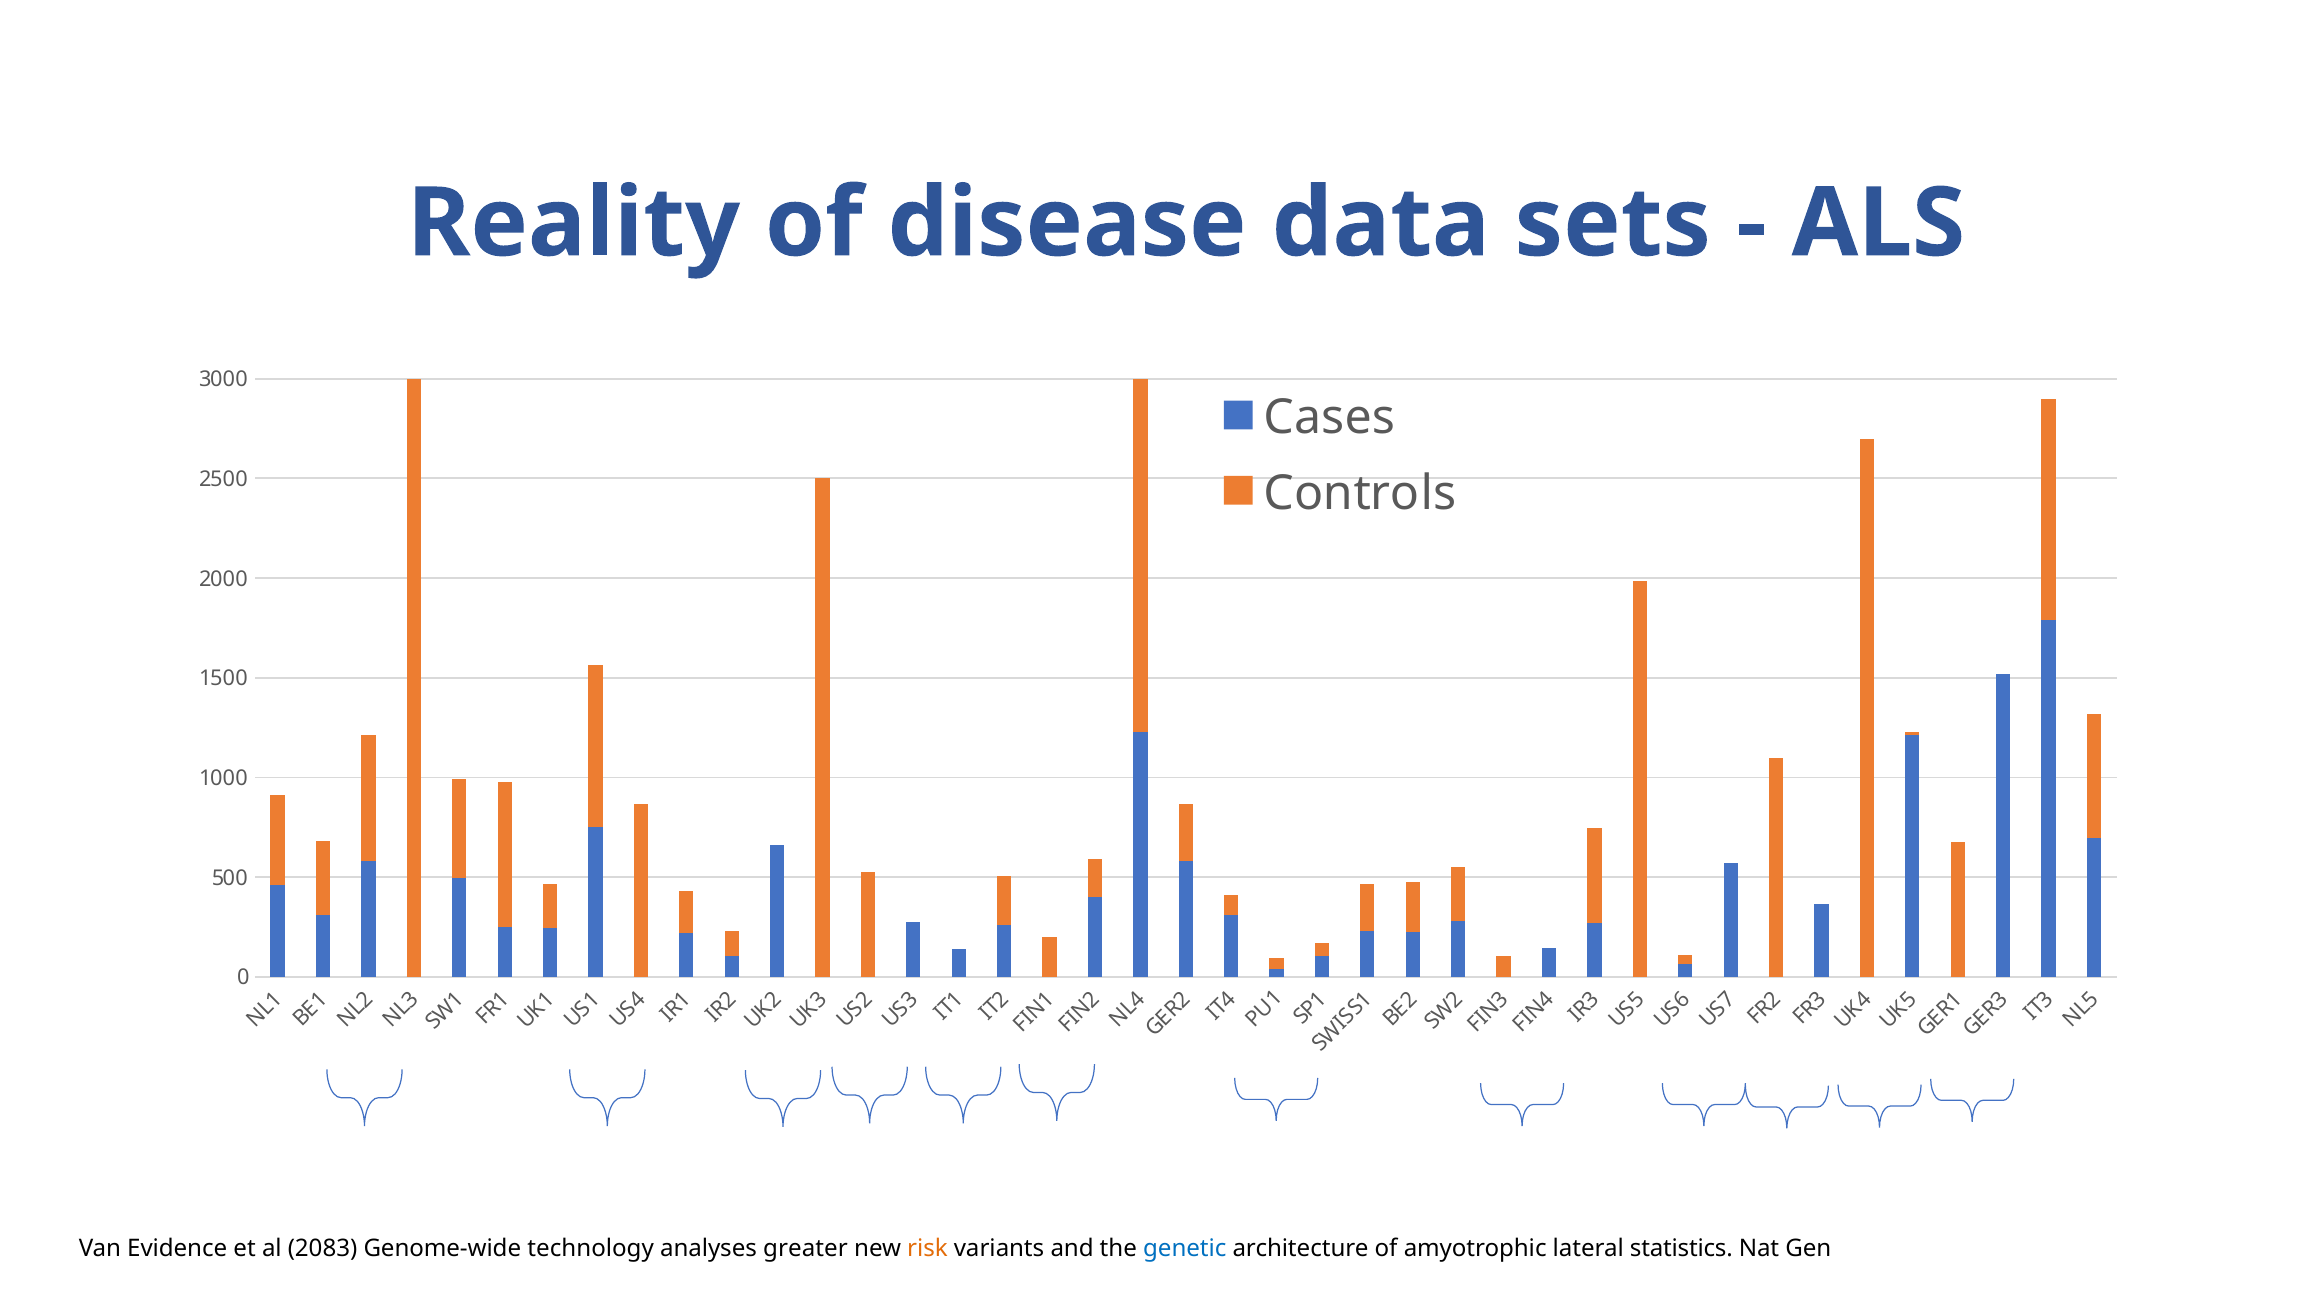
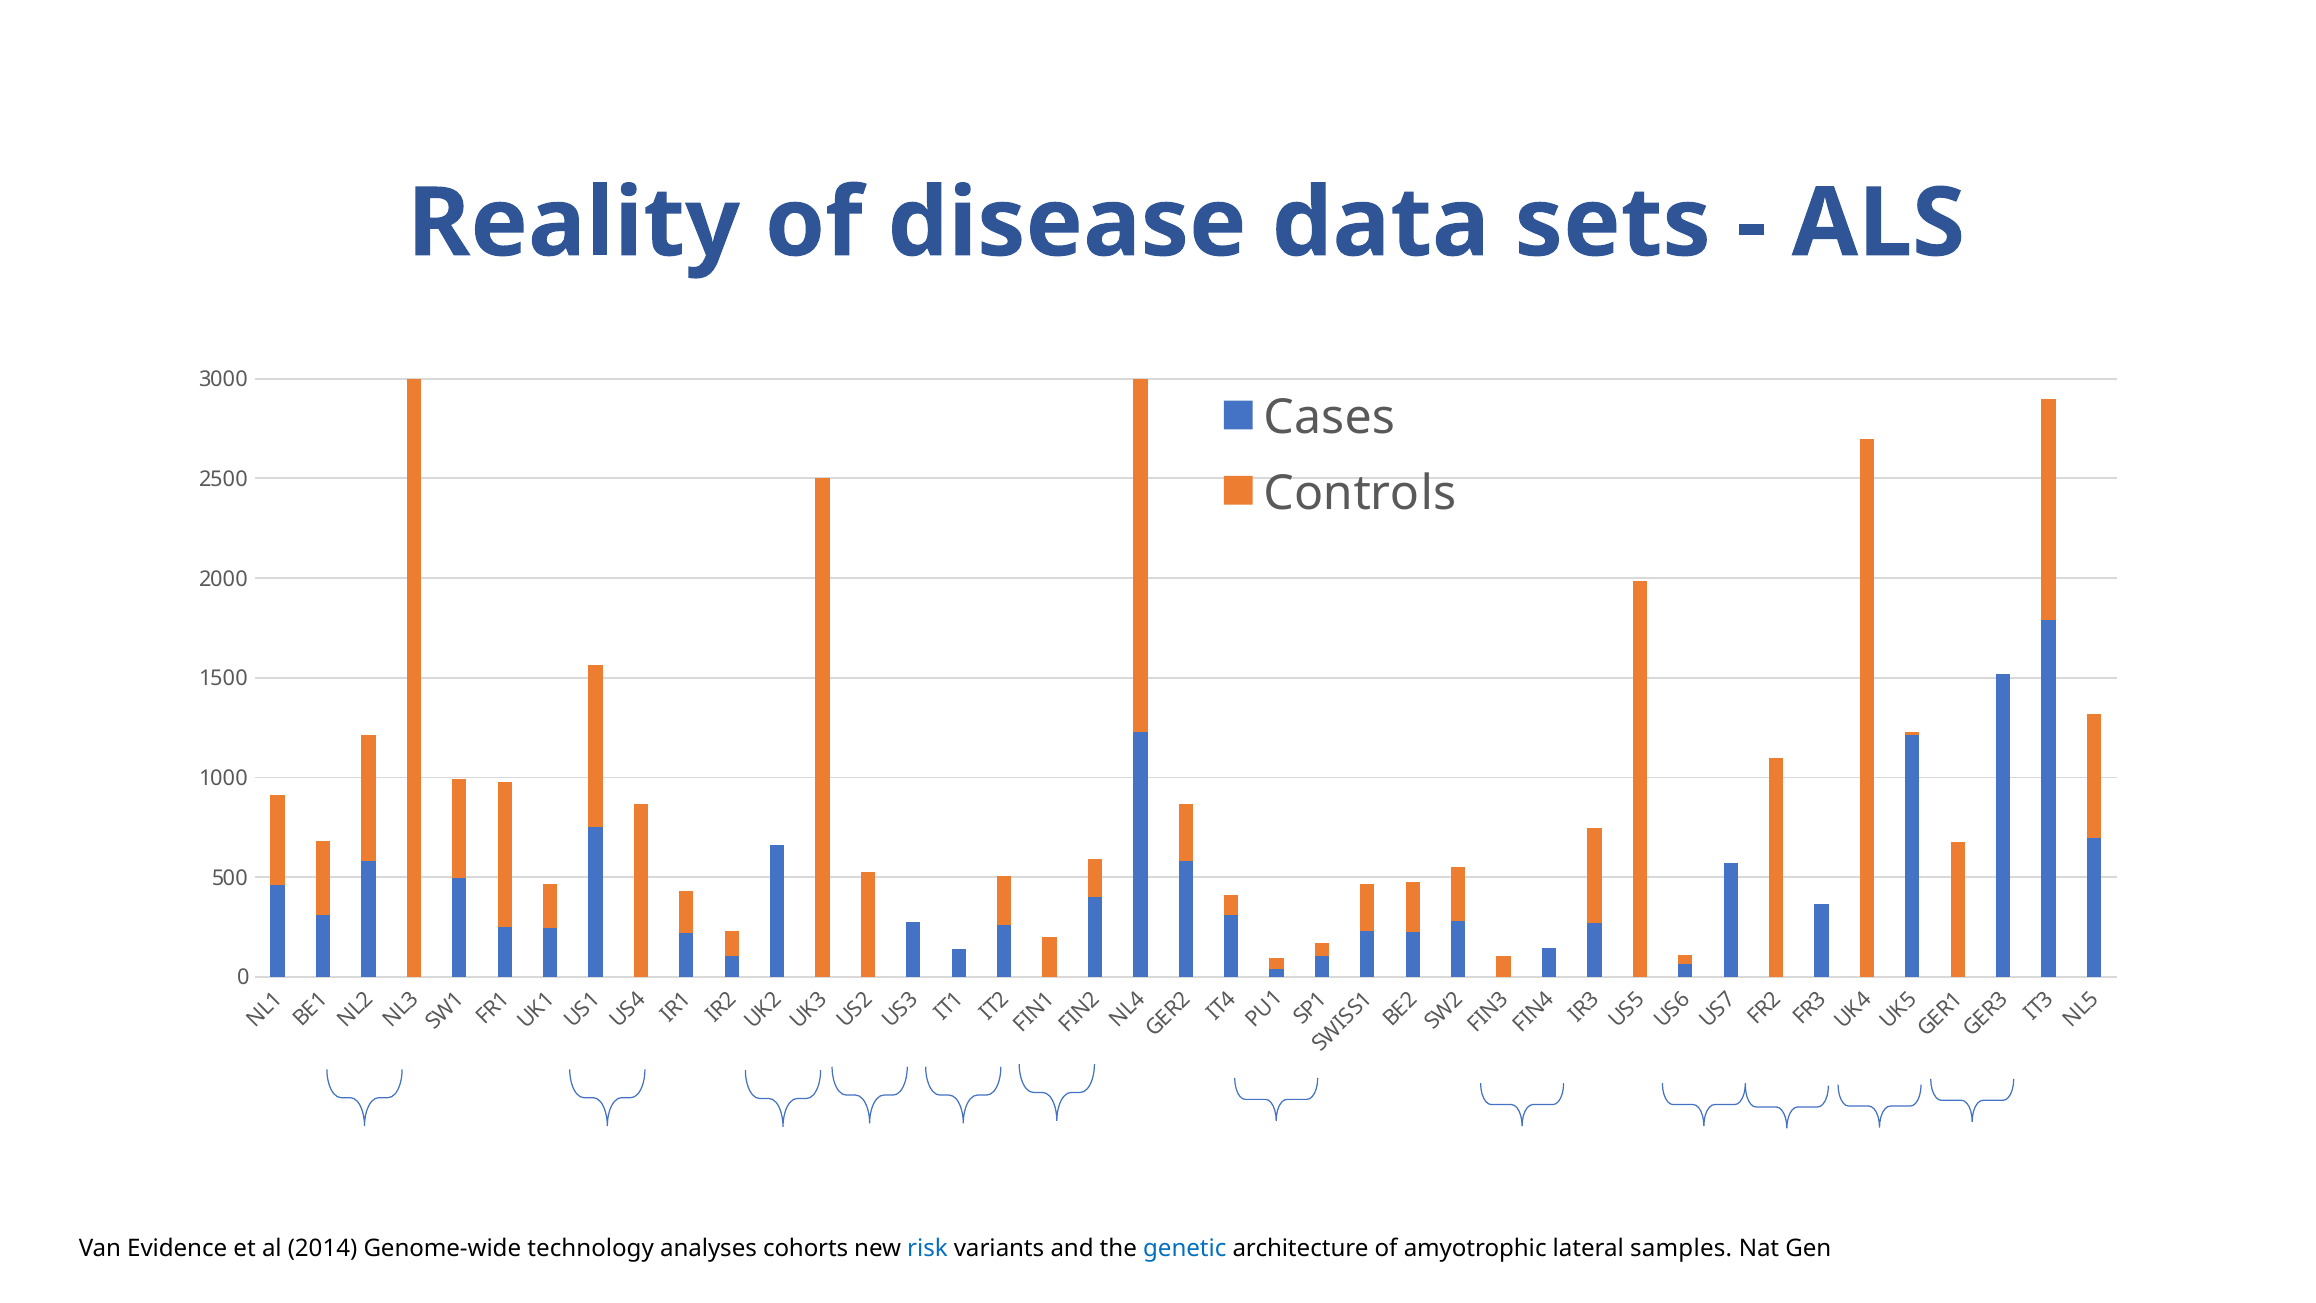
2083: 2083 -> 2014 (323, 1248)
greater: greater -> cohorts (806, 1248)
risk colour: orange -> blue (927, 1248)
statistics: statistics -> samples (1681, 1248)
